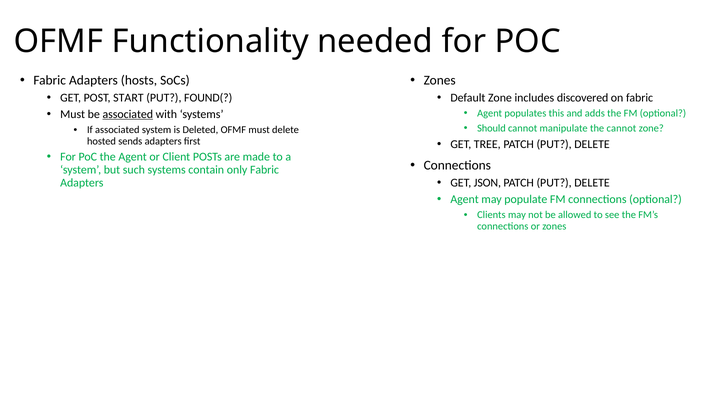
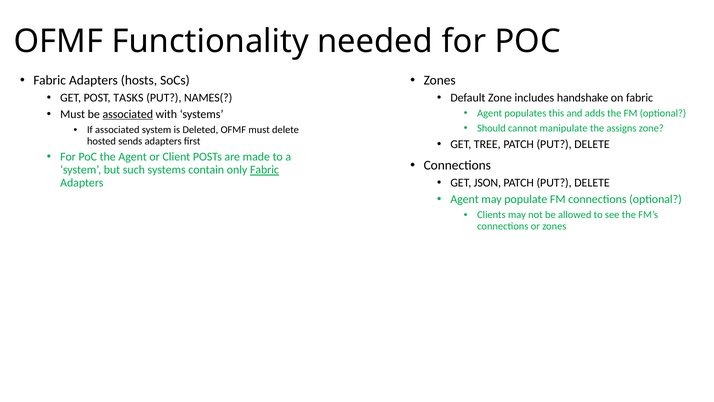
START: START -> TASKS (128, 98)
FOUND(: FOUND( -> NAMES( (208, 98)
discovered: discovered -> handshake (583, 98)
the cannot: cannot -> assigns (621, 128)
Fabric underline: none -> present (264, 170)
